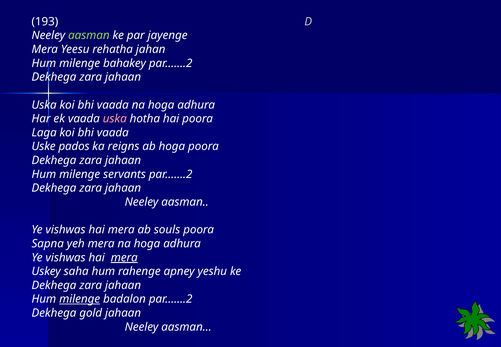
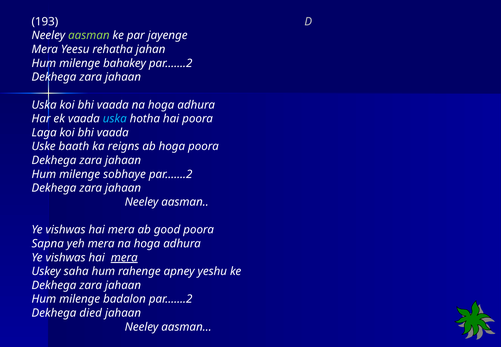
uska colour: pink -> light blue (115, 119)
pados: pados -> baath (74, 146)
servants: servants -> sobhaye (124, 174)
souls: souls -> good (167, 230)
milenge underline: present -> none (80, 299)
gold: gold -> died (91, 313)
